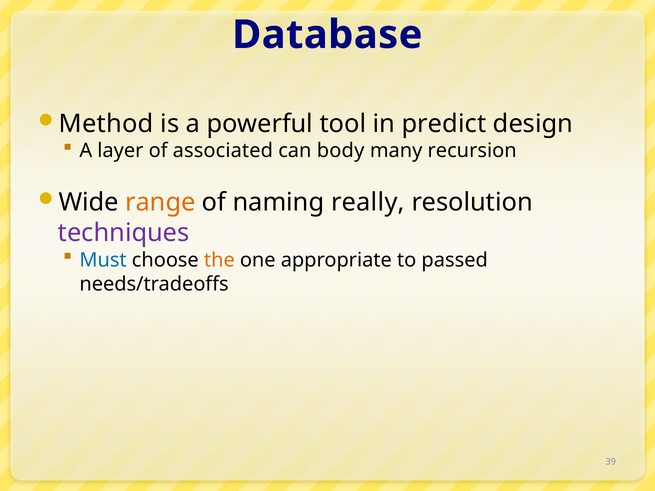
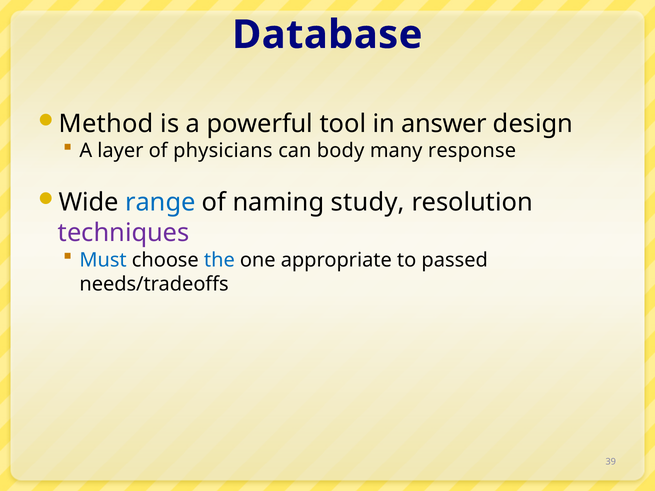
predict: predict -> answer (444, 124)
associated: associated -> physicians (223, 151)
recursion: recursion -> response (472, 151)
range colour: orange -> blue (160, 203)
really: really -> study (368, 203)
the colour: orange -> blue (219, 260)
